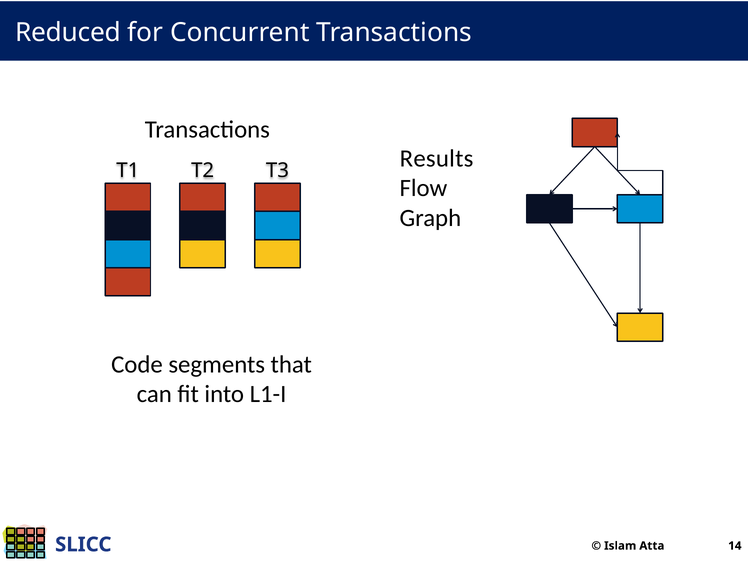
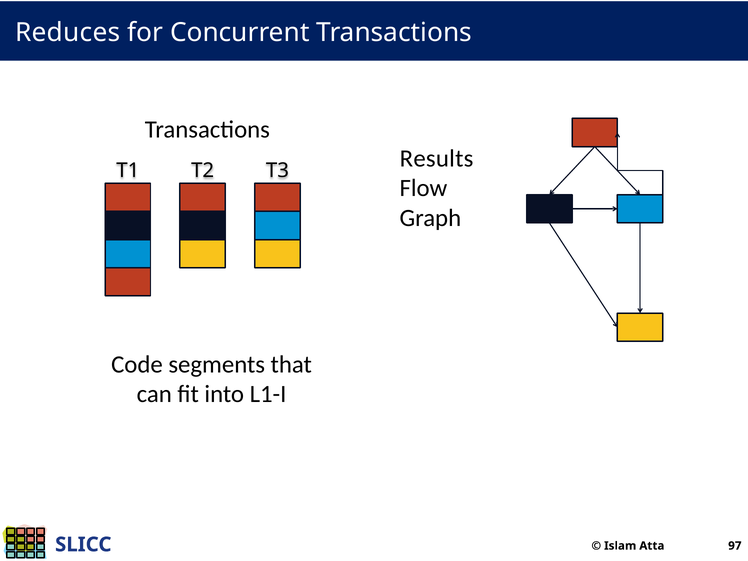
Reduced: Reduced -> Reduces (68, 33)
14: 14 -> 97 (735, 546)
